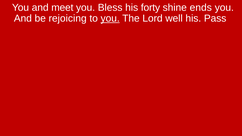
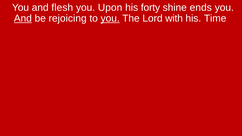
meet: meet -> flesh (62, 7)
Bless: Bless -> Upon (110, 7)
And underline: none -> present (23, 18)
well: well -> with (174, 18)
Pass: Pass -> Time (215, 18)
